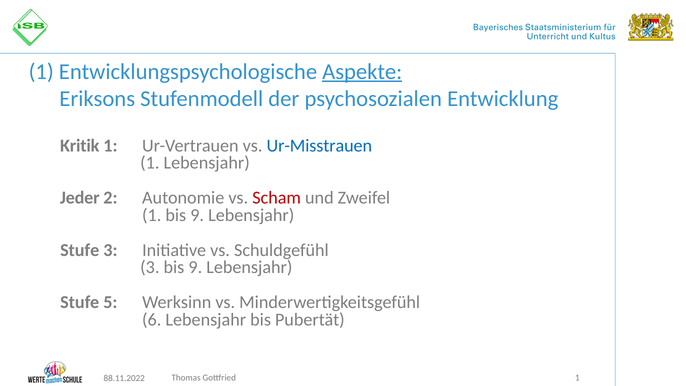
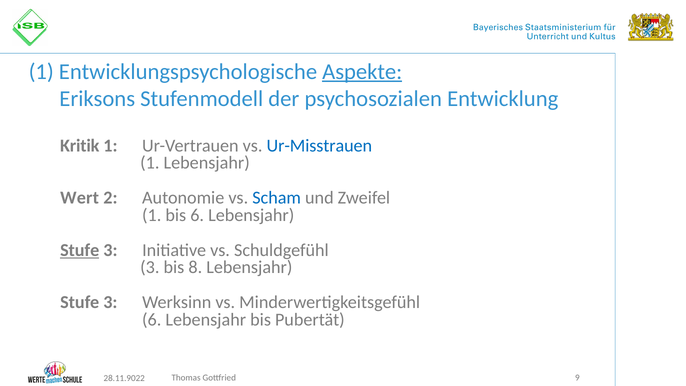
Jeder: Jeder -> Wert (80, 198)
Scham colour: red -> blue (277, 198)
1 bis 9: 9 -> 6 (197, 215)
Stufe underline: none -> present (80, 250)
3 bis 9: 9 -> 8 (195, 267)
5: 5 -> 3 (110, 302)
88.11.2022: 88.11.2022 -> 28.11.9022 (124, 378)
Gottfried 1: 1 -> 9 (577, 377)
